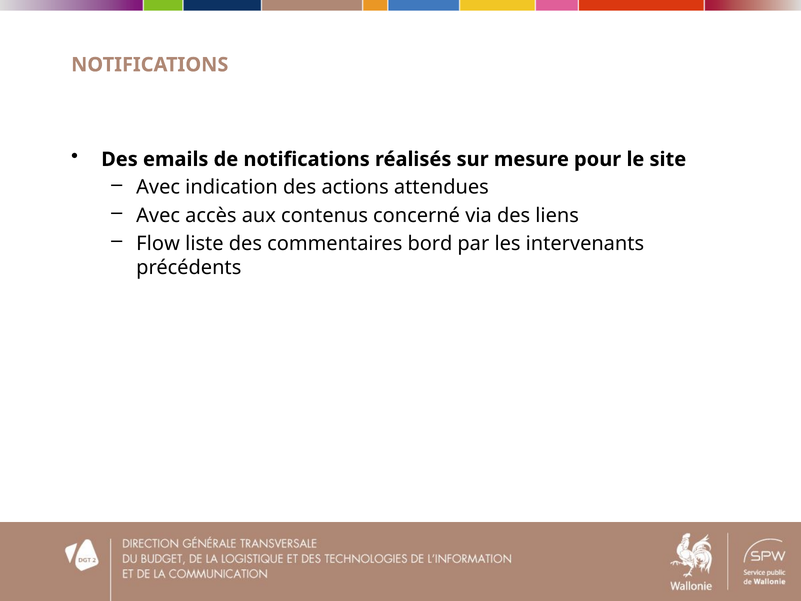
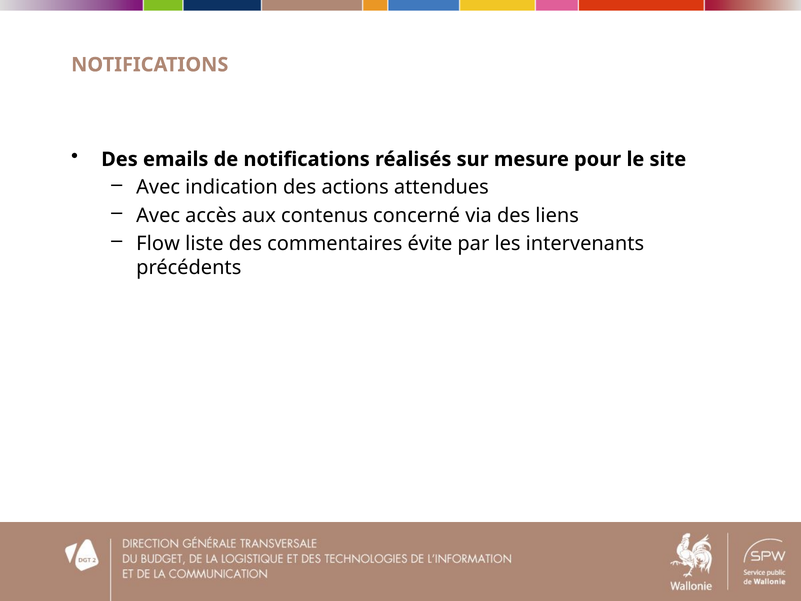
bord: bord -> évite (430, 243)
